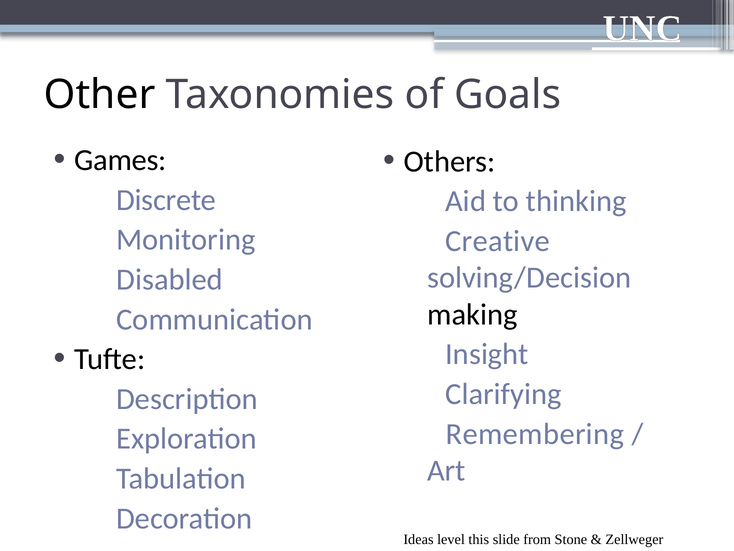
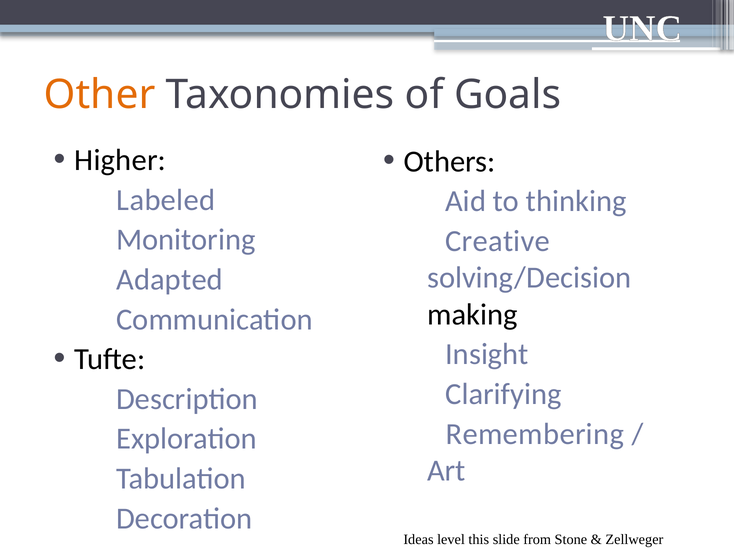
Other colour: black -> orange (100, 95)
Games: Games -> Higher (120, 160)
Discrete: Discrete -> Labeled (166, 200)
Disabled: Disabled -> Adapted (170, 279)
